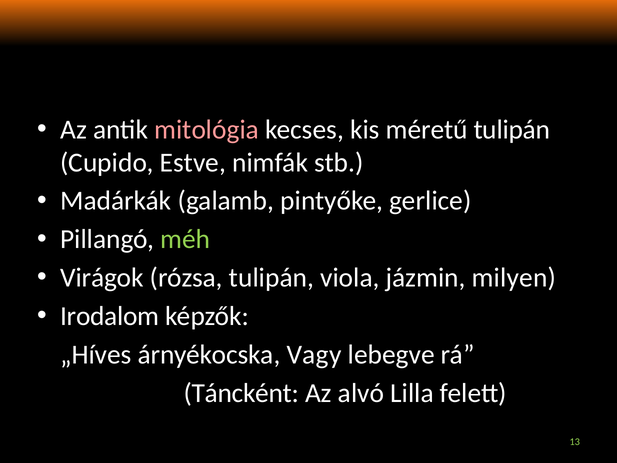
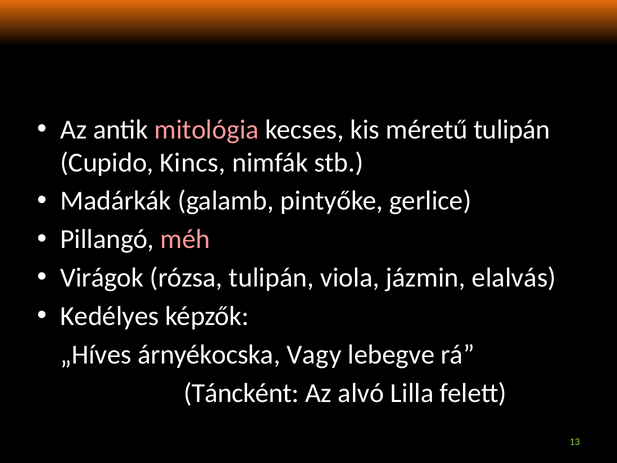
Estve: Estve -> Kincs (193, 162)
méh colour: light green -> pink (185, 239)
milyen: milyen -> elalvás (514, 278)
Irodalom: Irodalom -> Kedélyes (110, 316)
